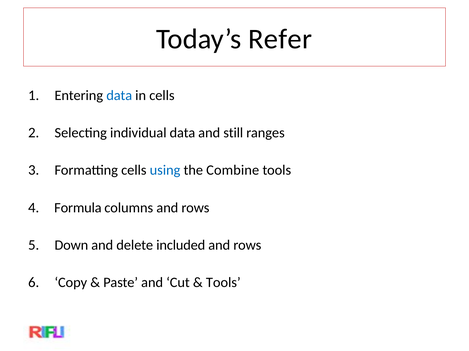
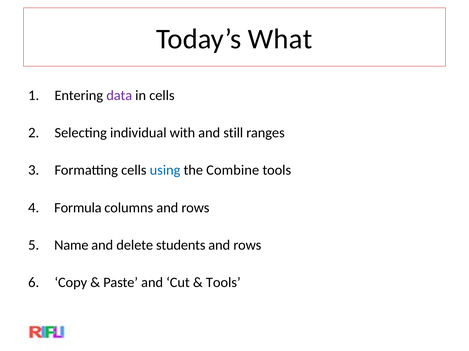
Refer: Refer -> What (280, 39)
data colour: blue -> purple (119, 96)
individual data: data -> with (182, 133)
Down: Down -> Name (71, 246)
included: included -> students (181, 246)
